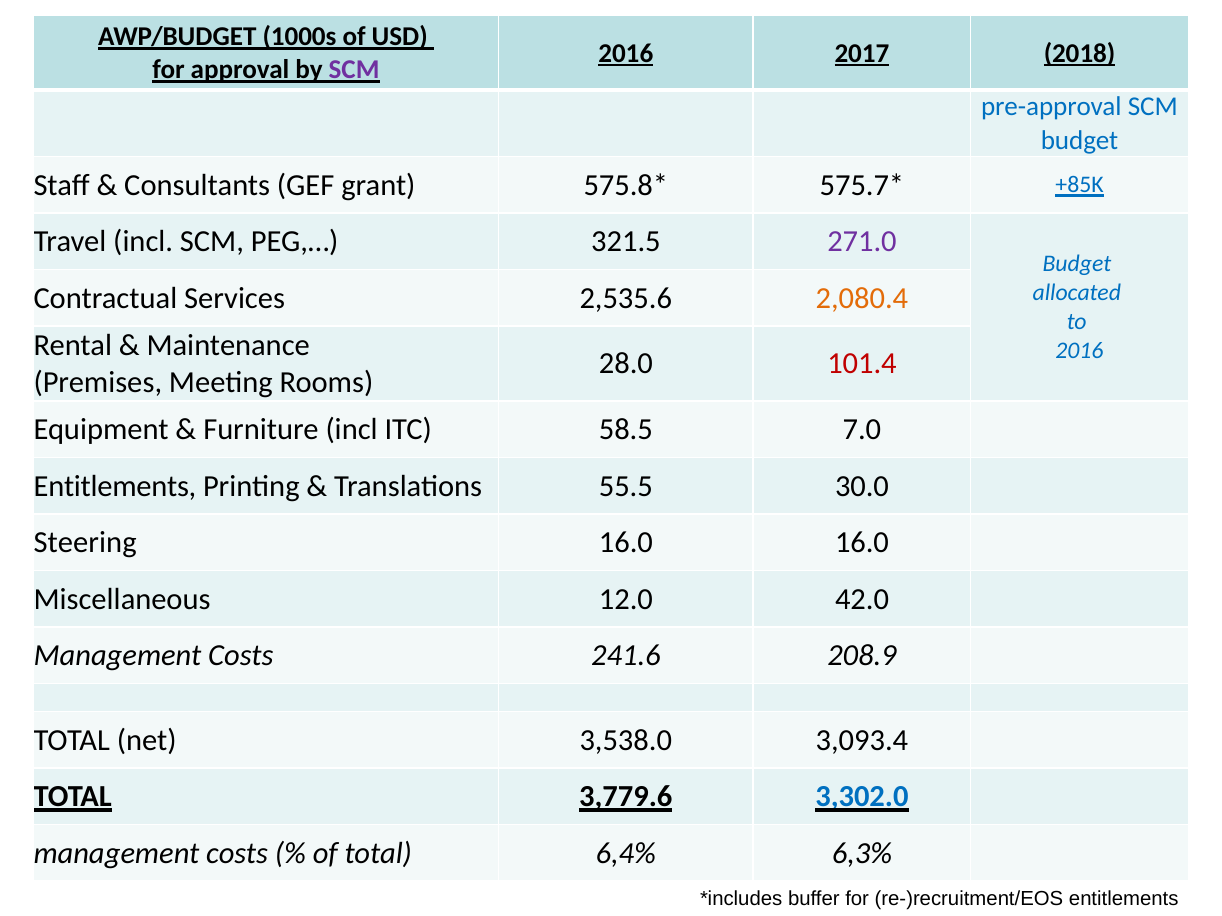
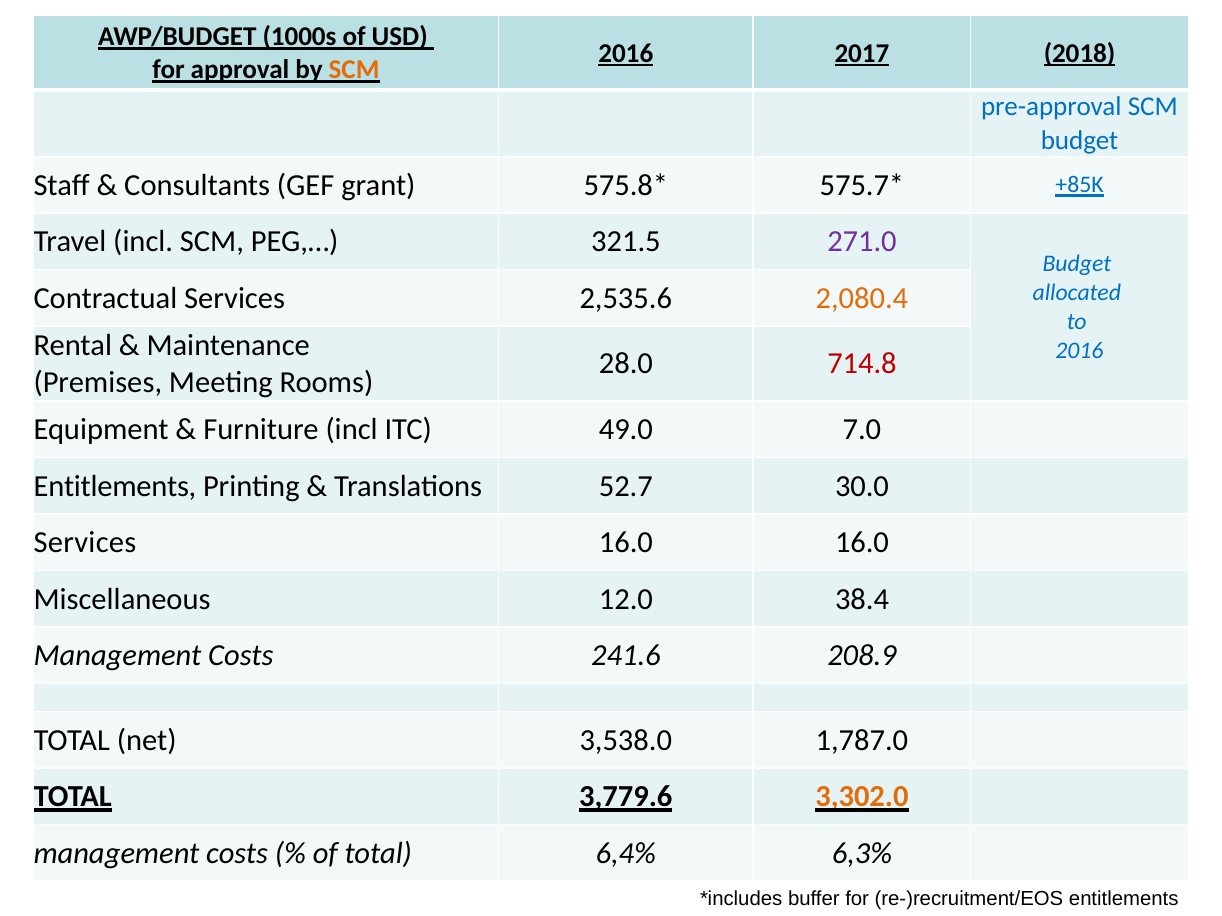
SCM colour: purple -> orange (354, 70)
101.4: 101.4 -> 714.8 (862, 364)
58.5: 58.5 -> 49.0 (626, 430)
55.5: 55.5 -> 52.7 (626, 486)
Steering: Steering -> Services (85, 543)
42.0: 42.0 -> 38.4 (862, 600)
3,093.4: 3,093.4 -> 1,787.0 (862, 740)
3,302.0 colour: blue -> orange (862, 797)
